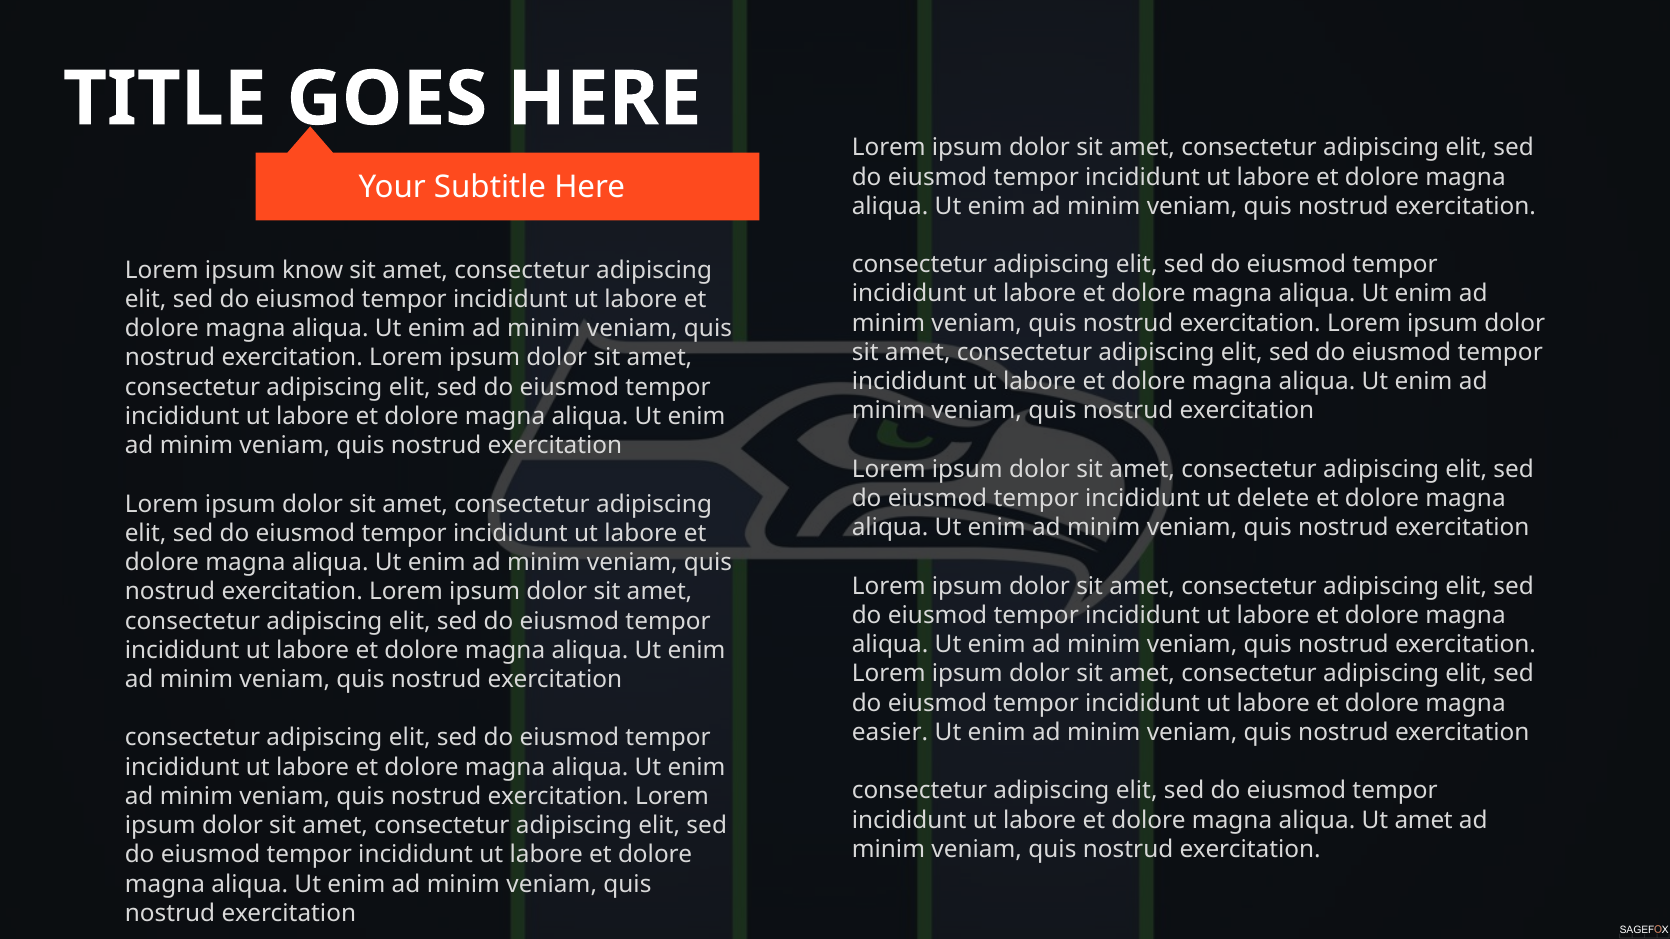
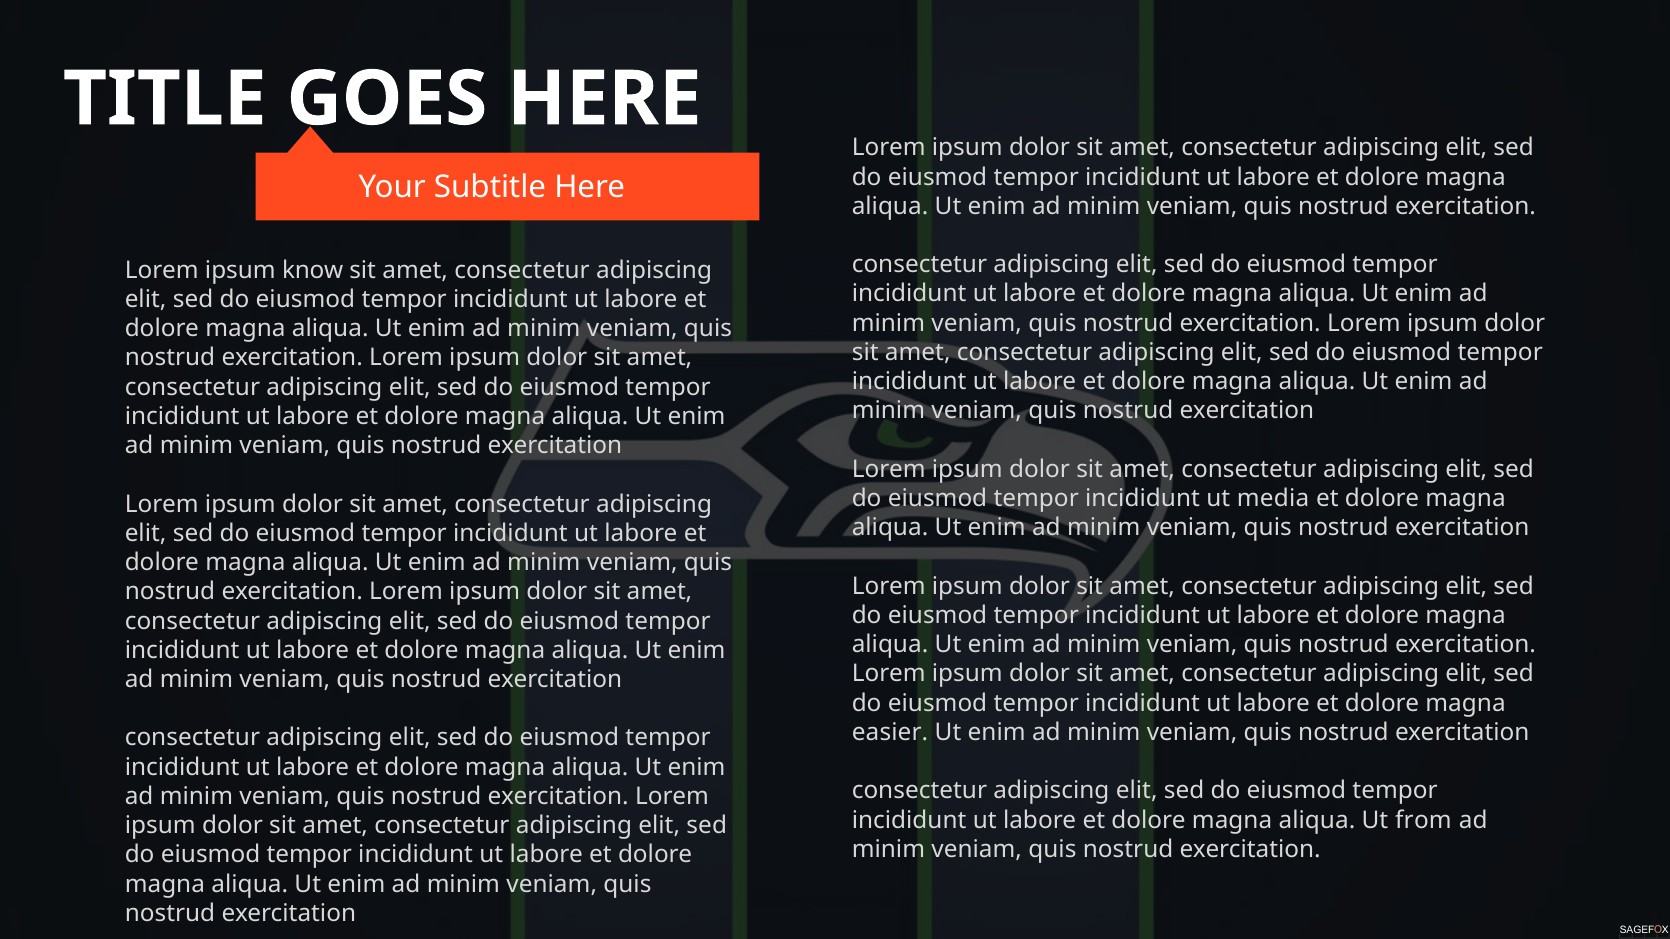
delete: delete -> media (1273, 499)
Ut amet: amet -> from (1423, 820)
